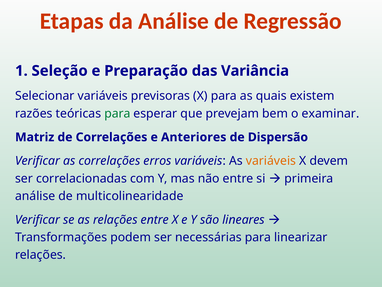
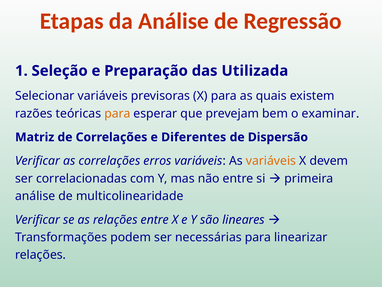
Variância: Variância -> Utilizada (255, 71)
para colour: green -> orange (117, 113)
Anteriores: Anteriores -> Diferentes (194, 137)
